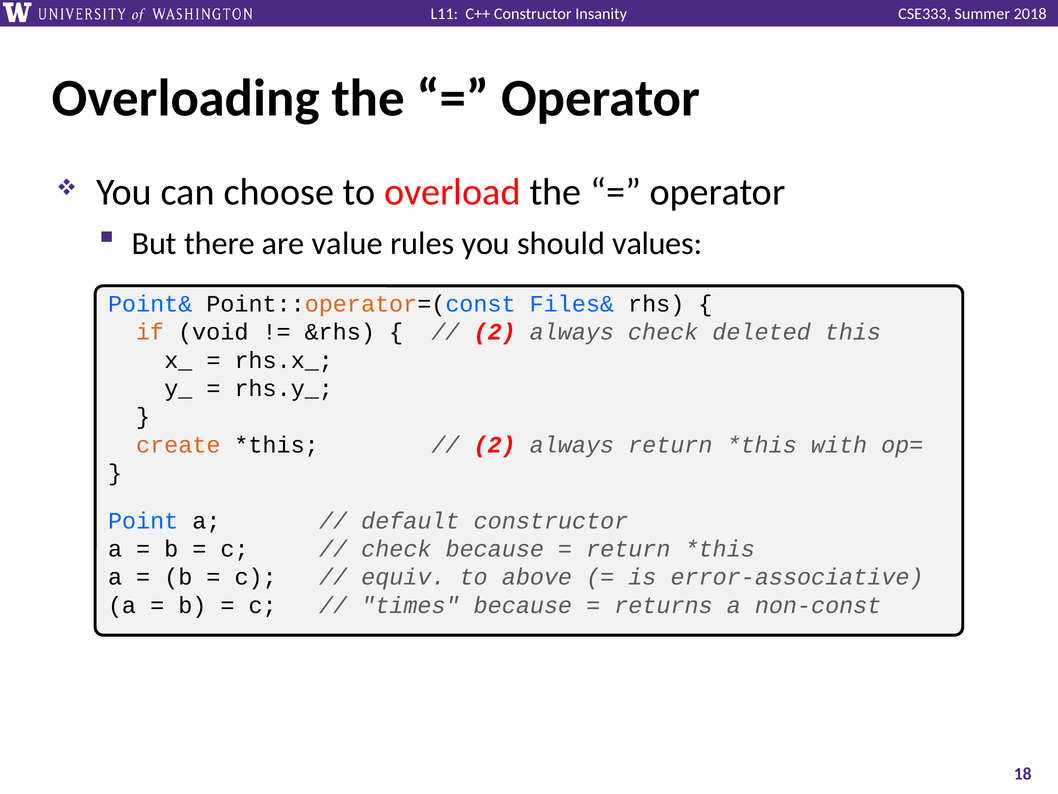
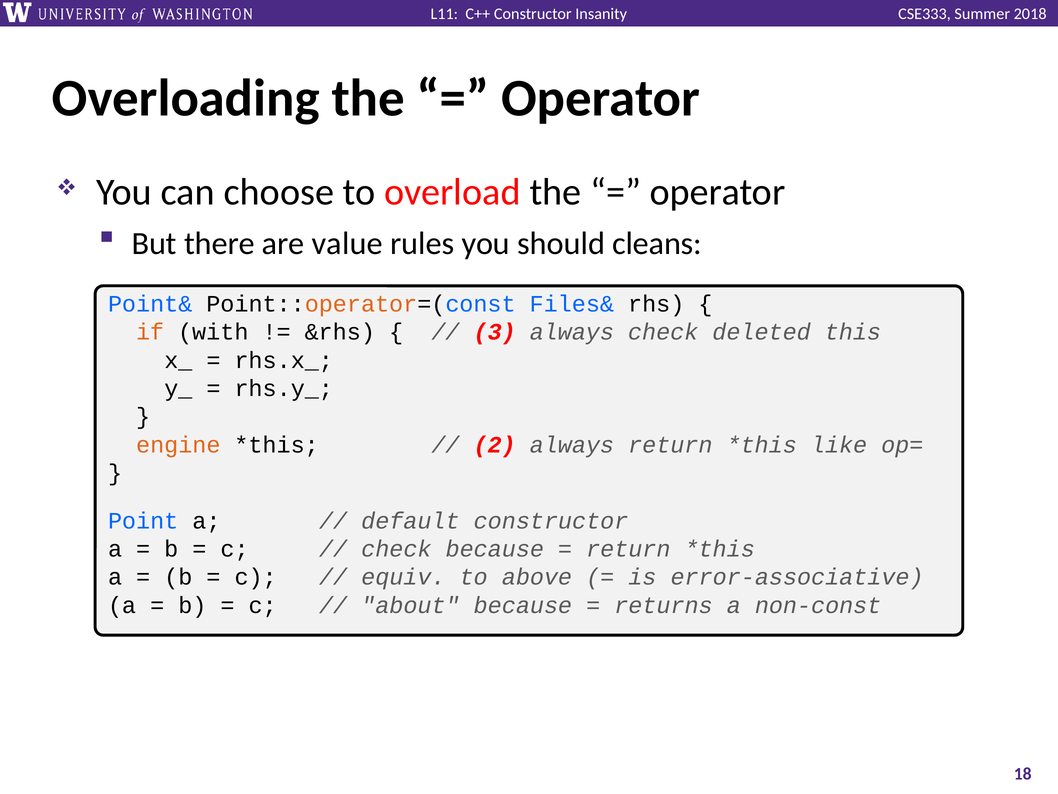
values: values -> cleans (657, 244)
void: void -> with (213, 332)
2: 2 -> 3 (495, 332)
create: create -> engine (178, 445)
with: with -> like (839, 445)
times: times -> about (410, 605)
